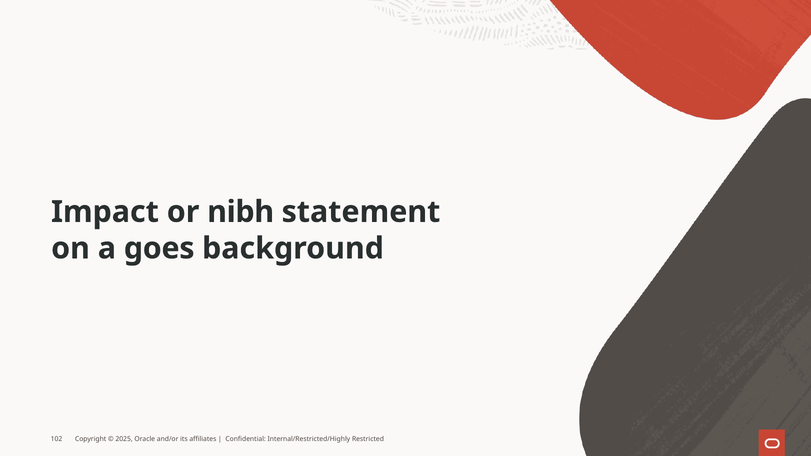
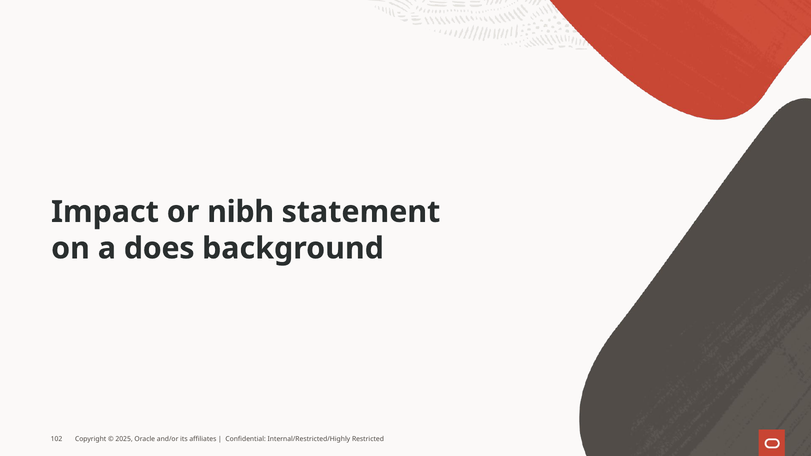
goes: goes -> does (159, 248)
